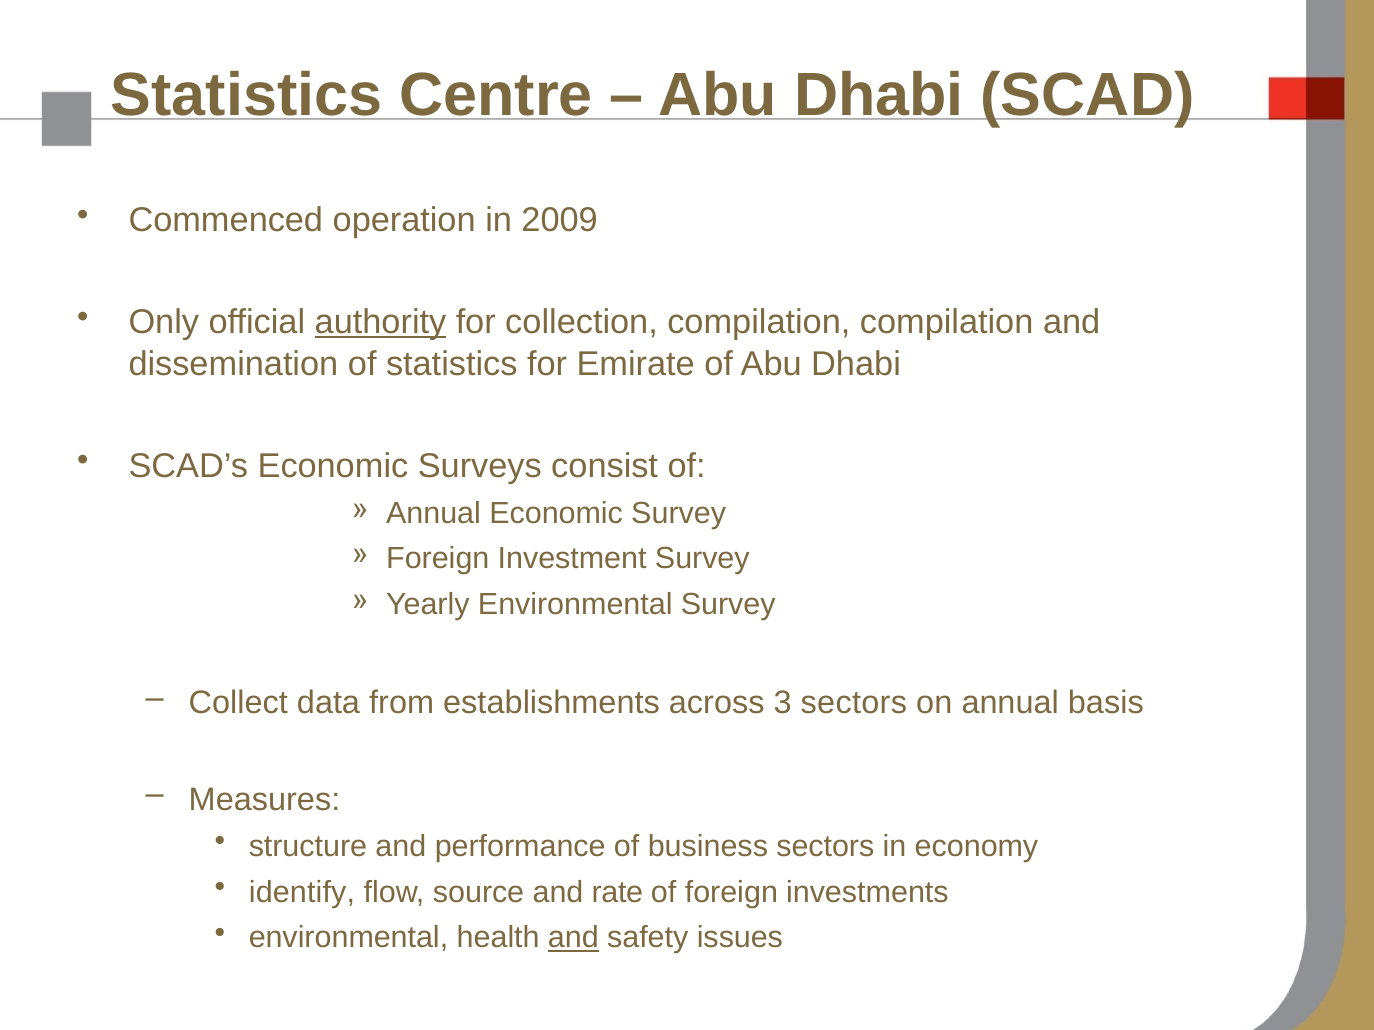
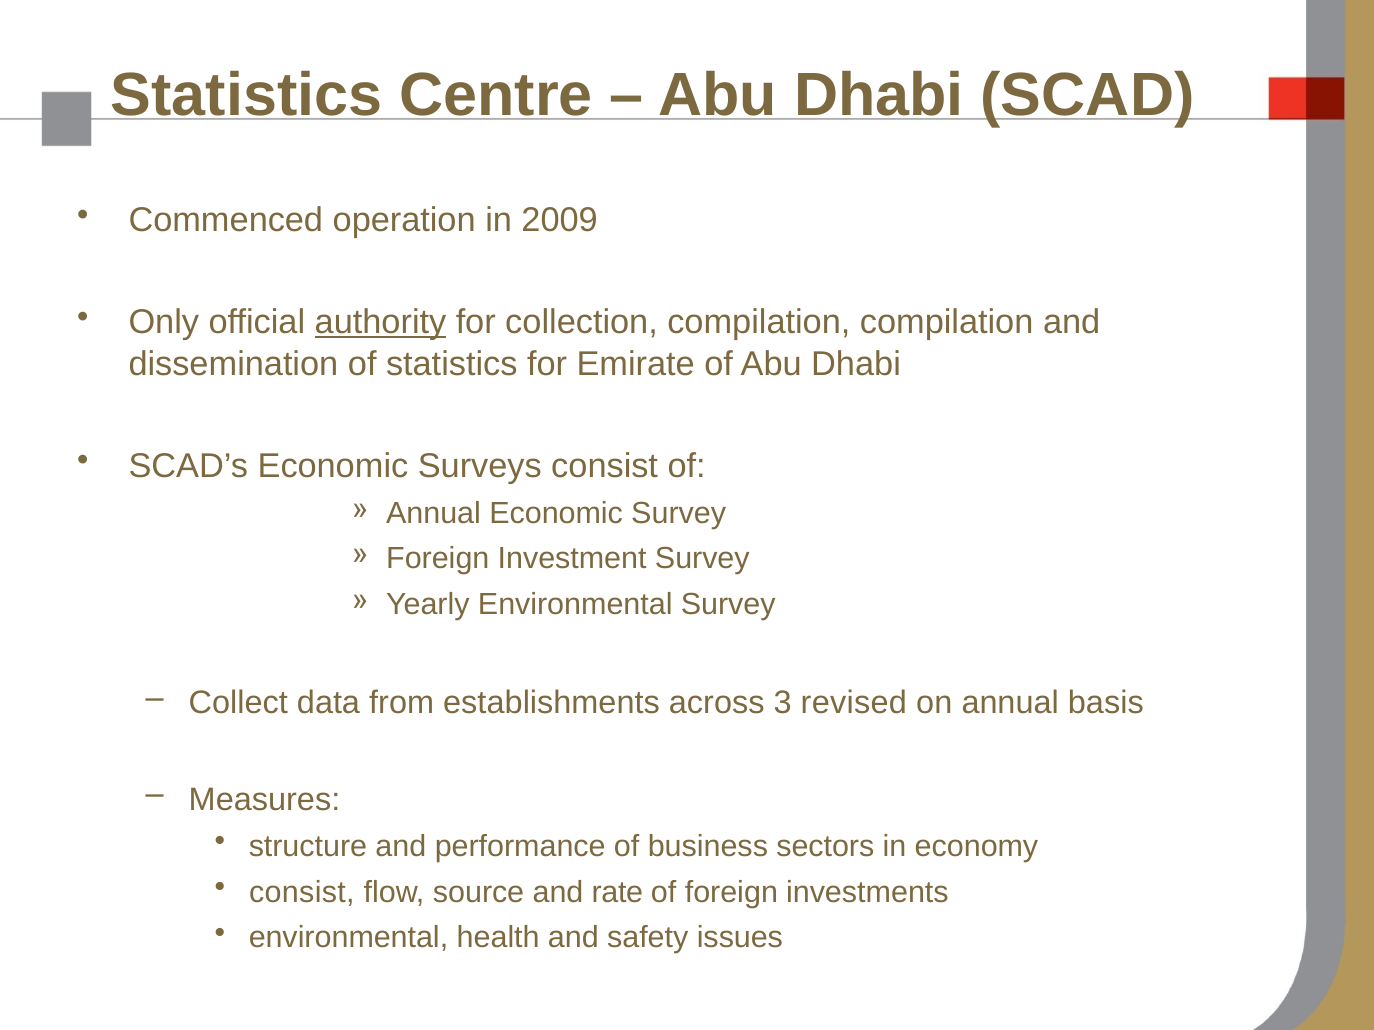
3 sectors: sectors -> revised (854, 703)
identify: identify -> consist (302, 892)
and underline: present -> none (573, 938)
